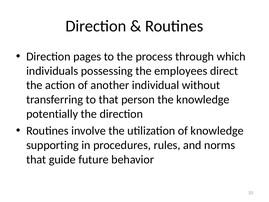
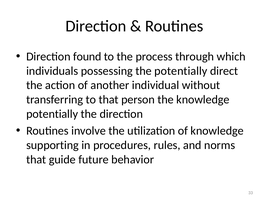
pages: pages -> found (87, 56)
the employees: employees -> potentially (181, 71)
